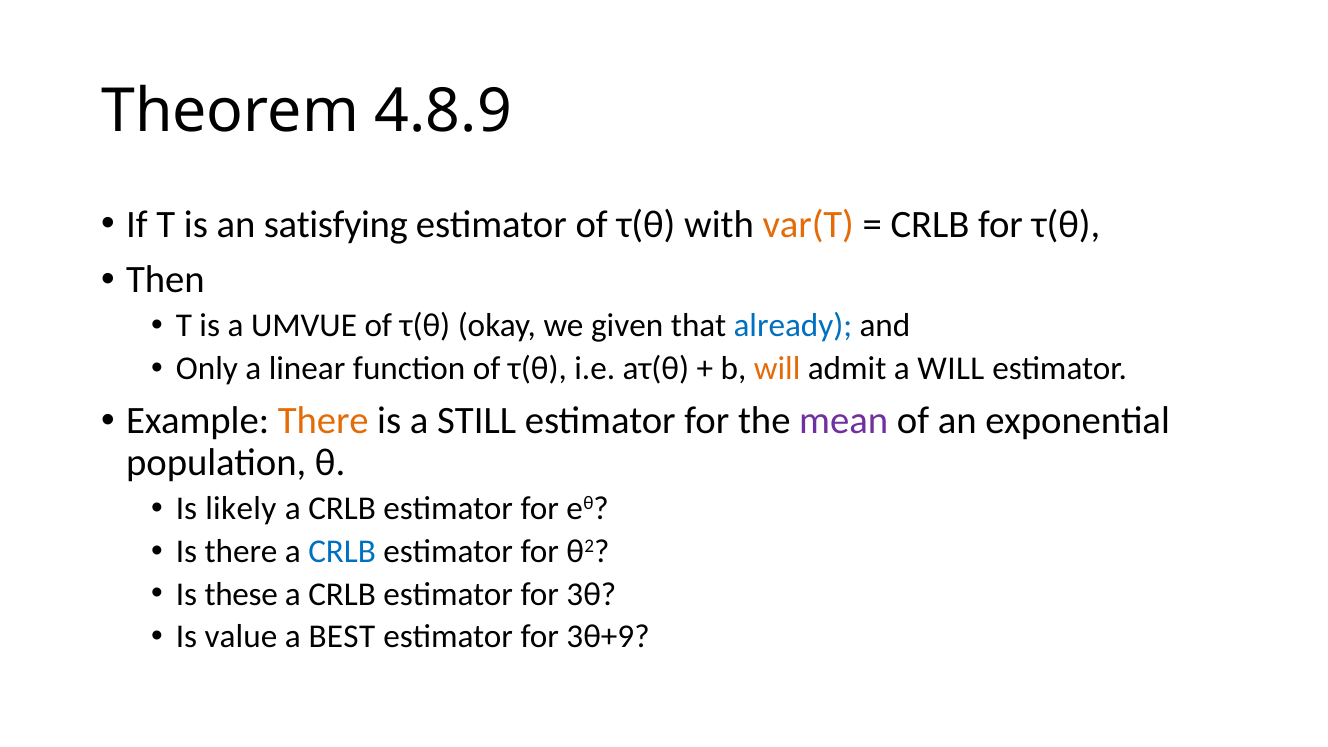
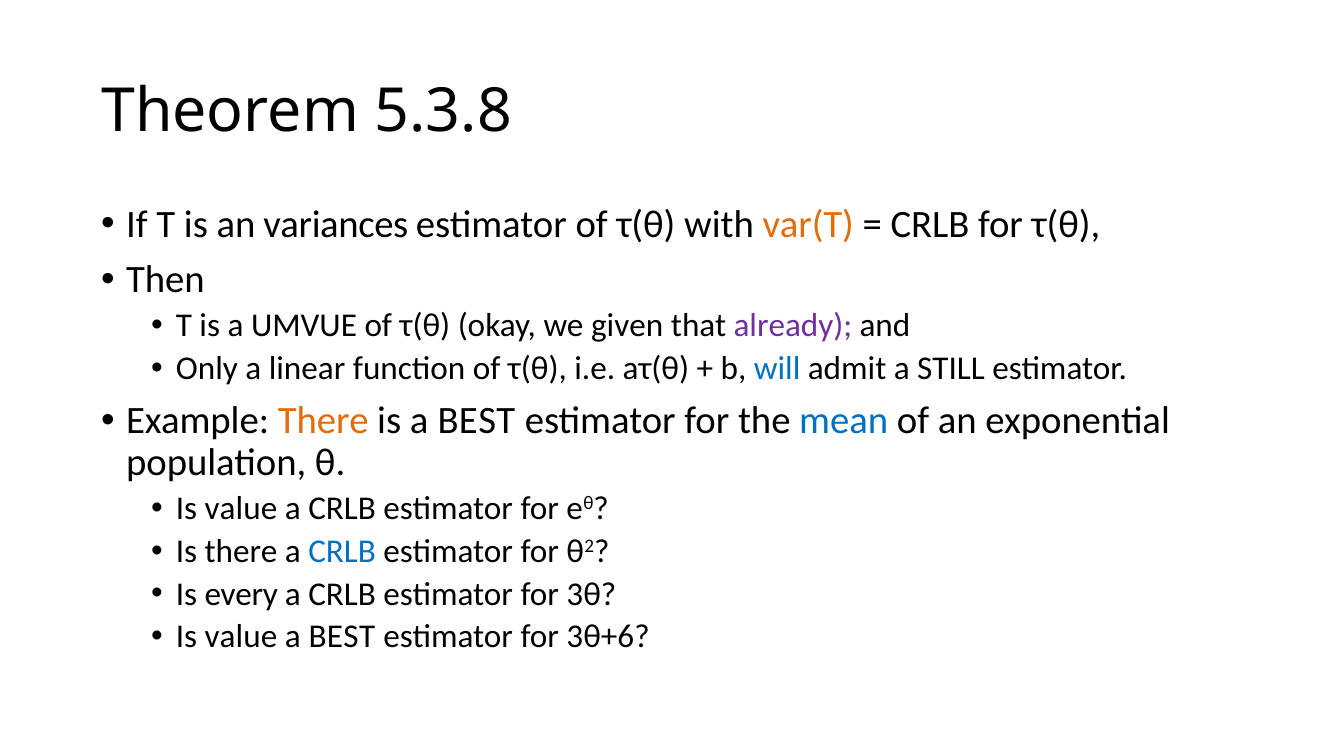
4.8.9: 4.8.9 -> 5.3.8 (443, 112)
satisfying: satisfying -> variances (336, 224)
already colour: blue -> purple (793, 326)
will colour: orange -> blue (777, 369)
a WILL: WILL -> STILL (951, 369)
is a STILL: STILL -> BEST (476, 421)
mean colour: purple -> blue (844, 421)
likely: likely -> value (241, 509)
these: these -> every (241, 594)
3θ+9: 3θ+9 -> 3θ+6 (608, 637)
